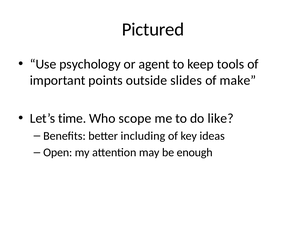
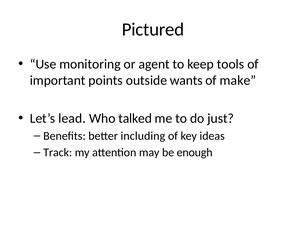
psychology: psychology -> monitoring (90, 64)
slides: slides -> wants (186, 81)
time: time -> lead (72, 119)
scope: scope -> talked (135, 119)
like: like -> just (221, 119)
Open: Open -> Track (58, 153)
